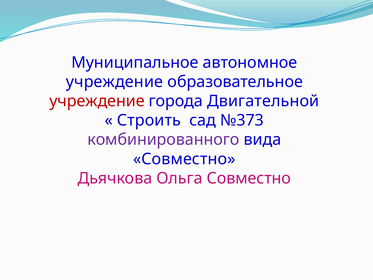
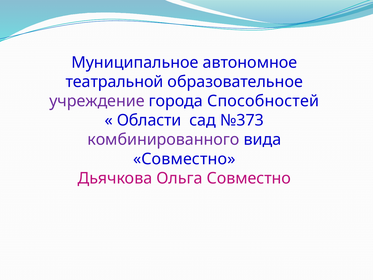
учреждение: учреждение -> театральной (115, 82)
учреждение colour: red -> purple (97, 101)
Двигательной: Двигательной -> Способностей (263, 101)
Строить: Строить -> Области (149, 120)
